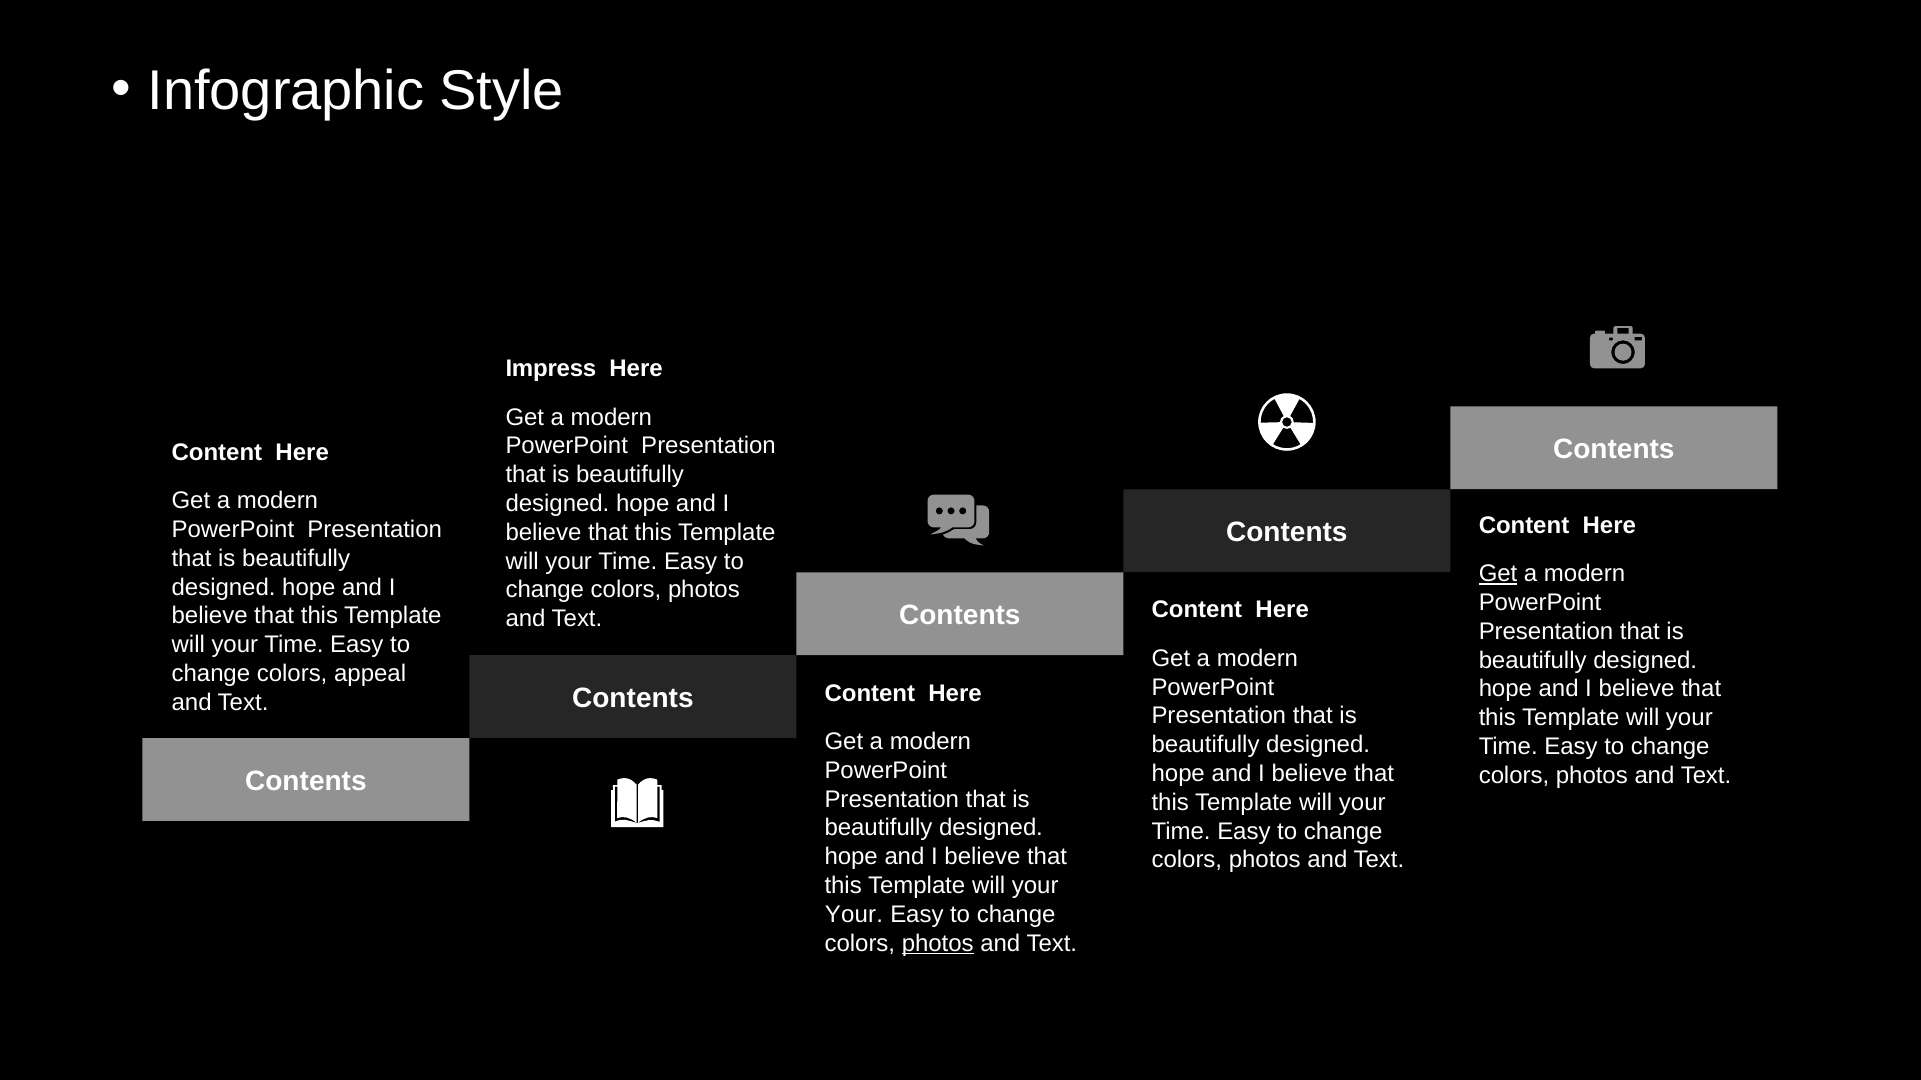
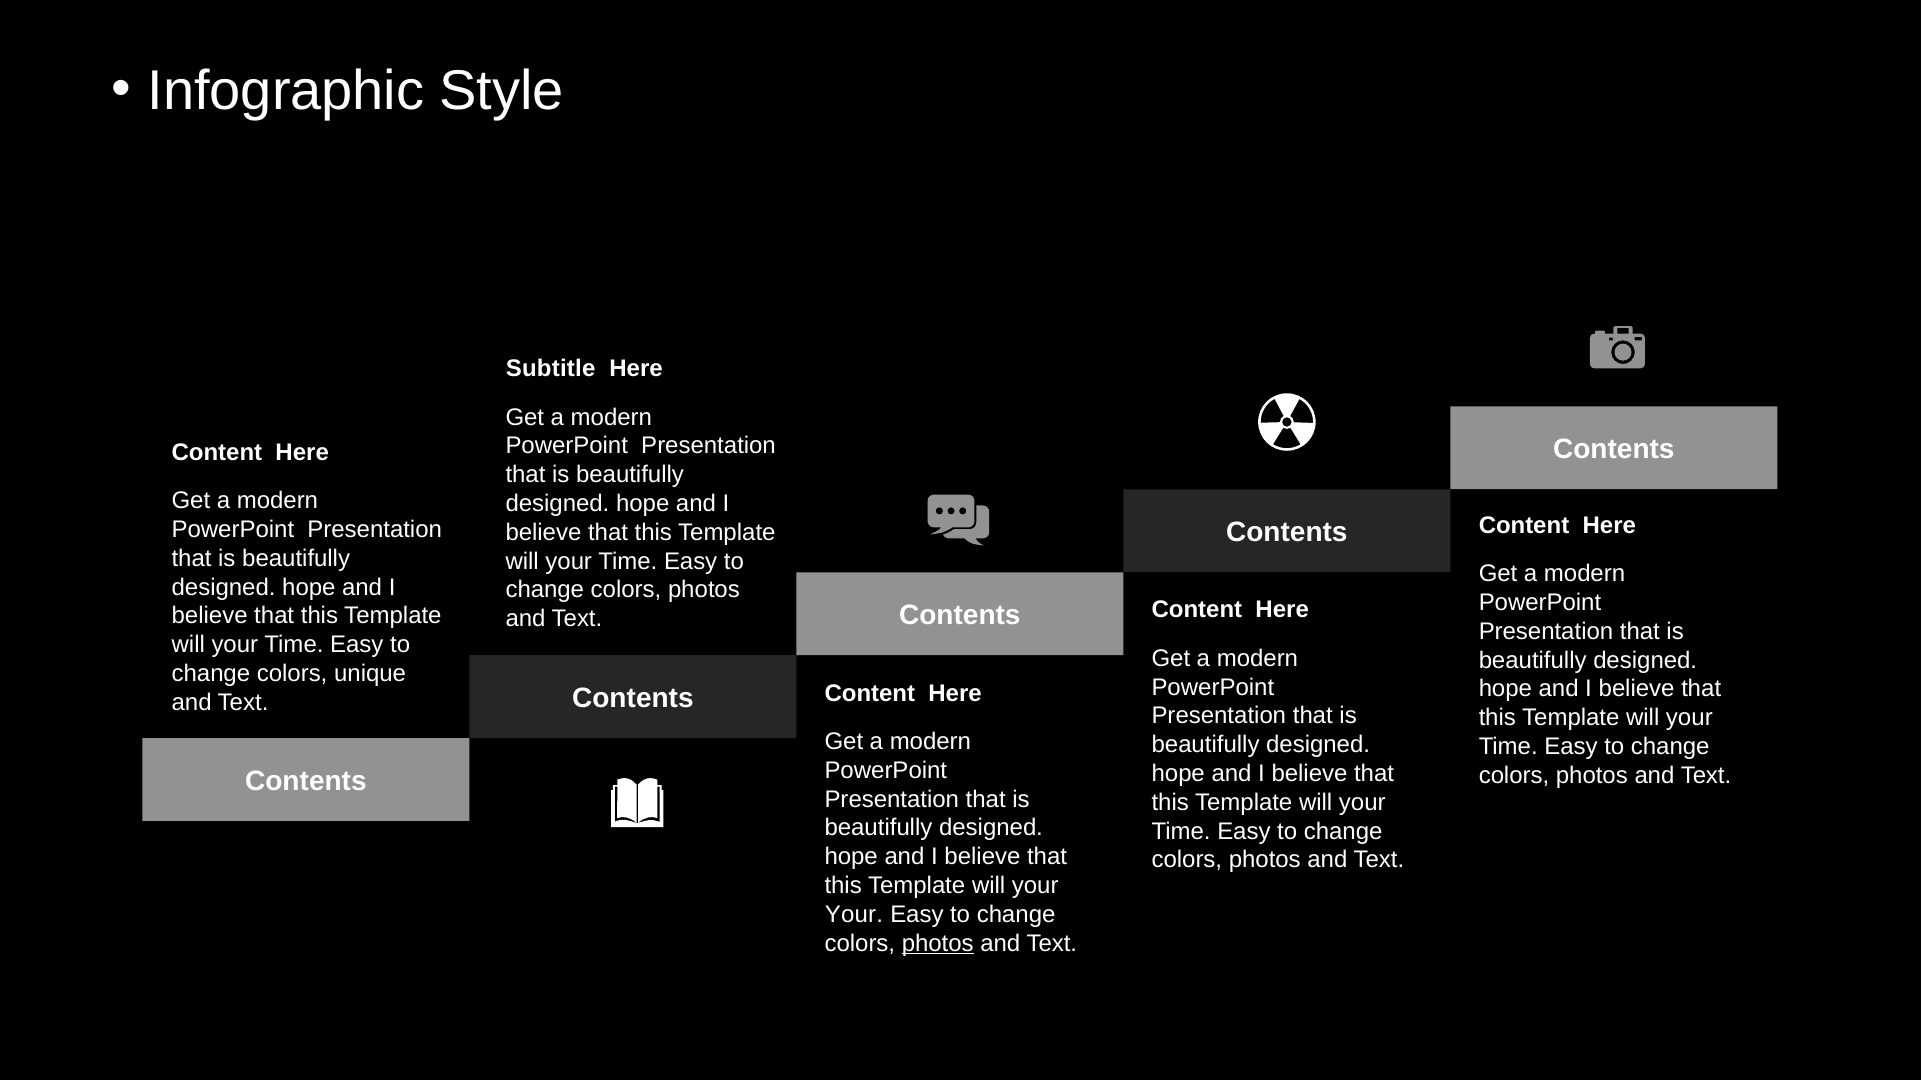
Impress: Impress -> Subtitle (551, 369)
Get underline: present -> none (1498, 574)
appeal: appeal -> unique (370, 674)
